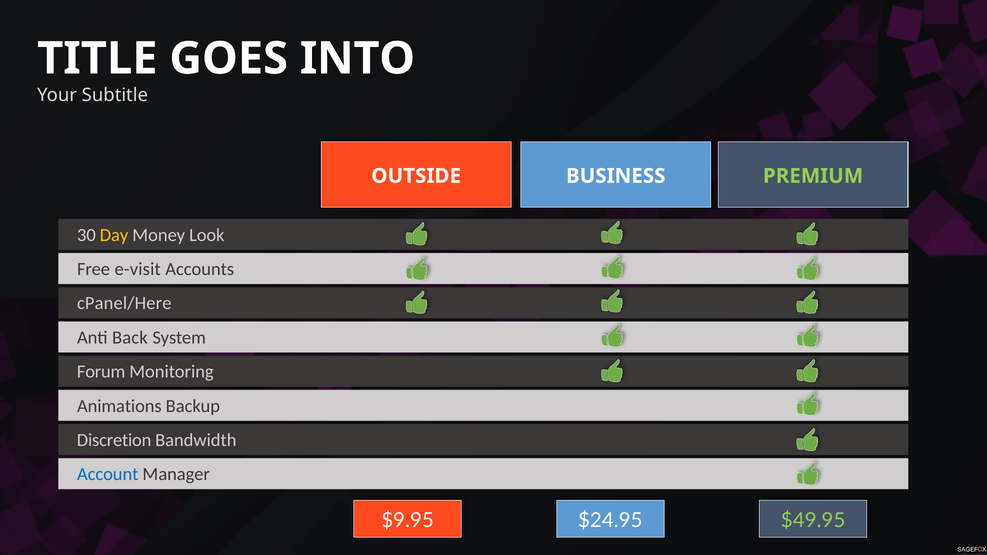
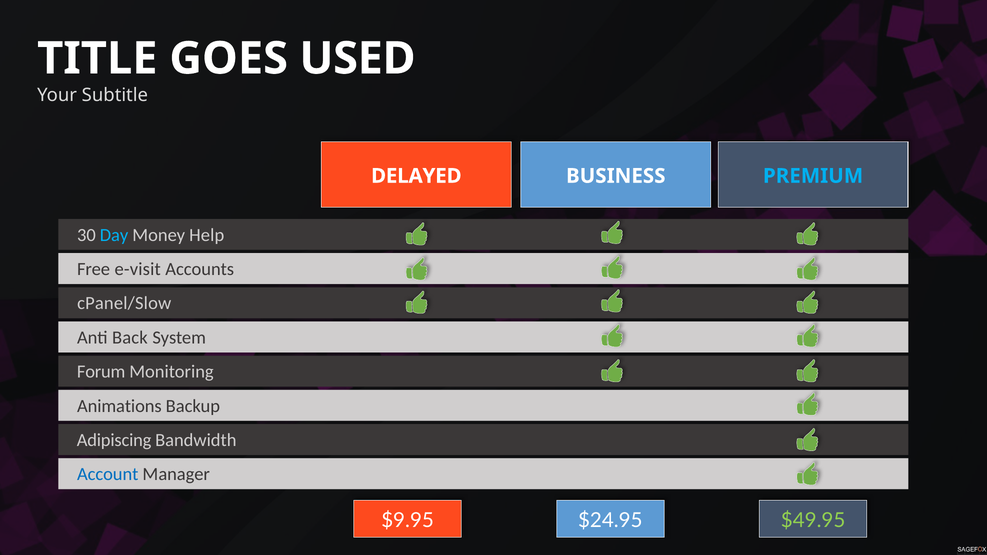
INTO: INTO -> USED (357, 59)
OUTSIDE: OUTSIDE -> DELAYED (416, 176)
PREMIUM colour: light green -> light blue (813, 176)
Day colour: yellow -> light blue (114, 235)
Look: Look -> Help (207, 235)
cPanel/Here: cPanel/Here -> cPanel/Slow (124, 303)
Discretion: Discretion -> Adipiscing (114, 440)
